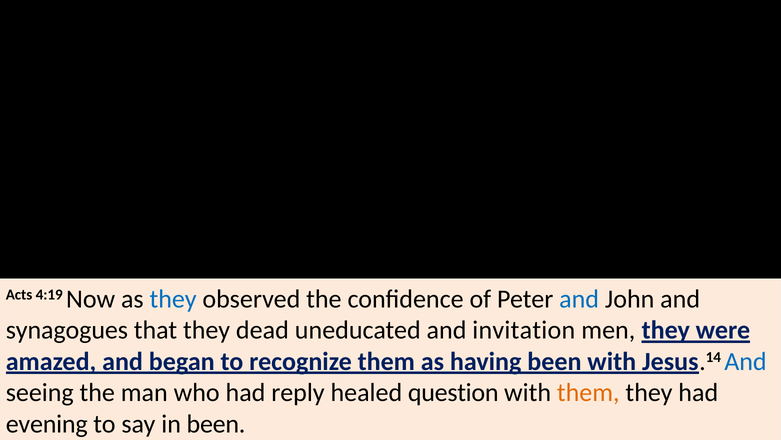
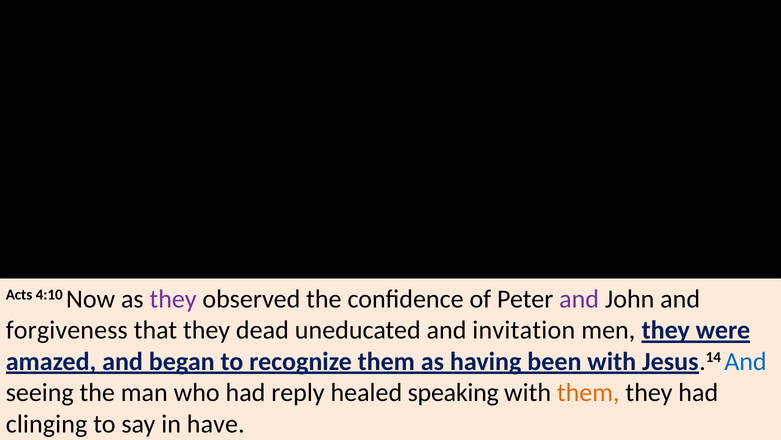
4:19: 4:19 -> 4:10 (49, 294)
they colour: blue -> purple (173, 299)
and colour: blue -> purple (579, 299)
synagogues: synagogues -> forgiveness (67, 330)
question: question -> speaking (453, 392)
evening: evening -> clinging (47, 424)
in been: been -> have (216, 424)
